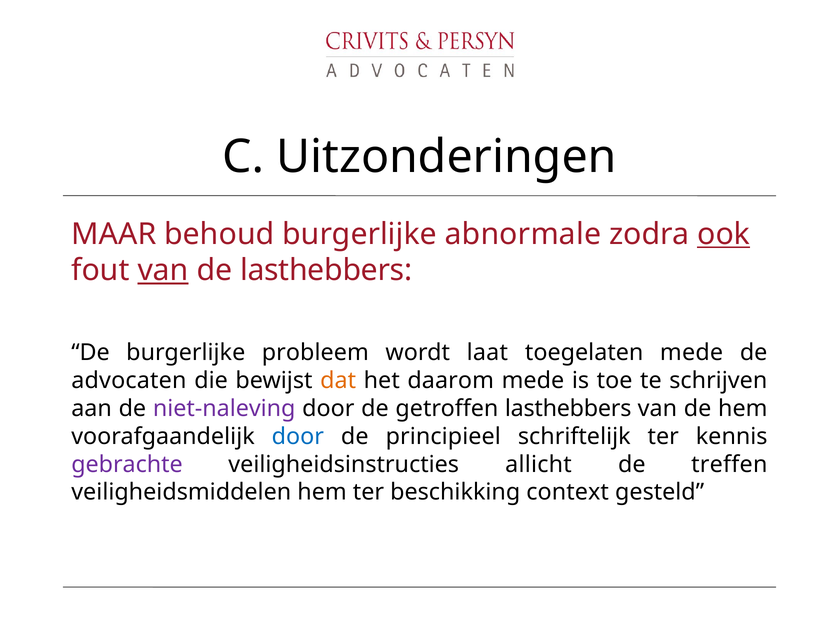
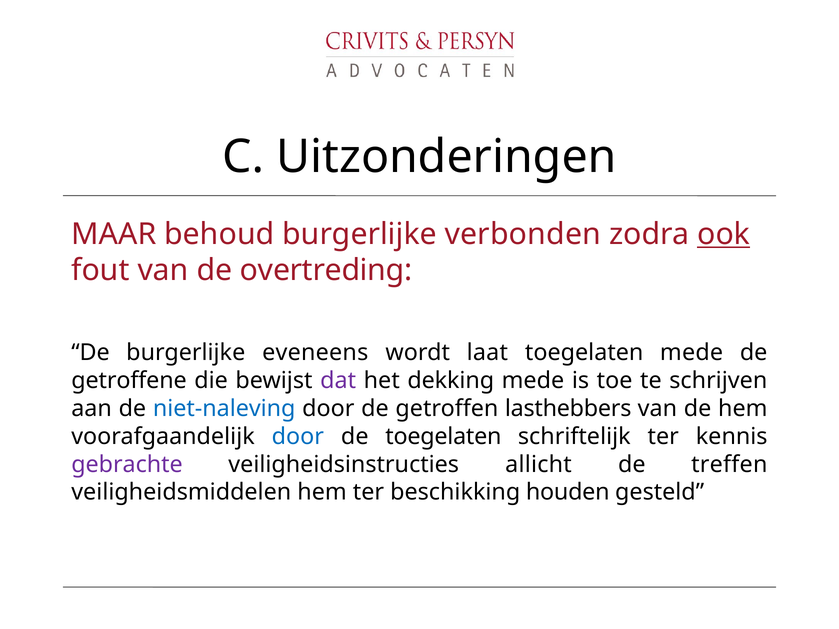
abnormale: abnormale -> verbonden (523, 234)
van underline: present -> none (163, 271)
de lasthebbers: lasthebbers -> overtreding (326, 271)
probleem: probleem -> eveneens (315, 353)
advocaten: advocaten -> getroffene (129, 381)
dat colour: orange -> purple (338, 381)
daarom: daarom -> dekking (451, 381)
niet-naleving colour: purple -> blue (224, 409)
de principieel: principieel -> toegelaten (443, 437)
context: context -> houden (568, 492)
